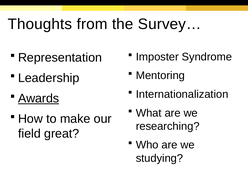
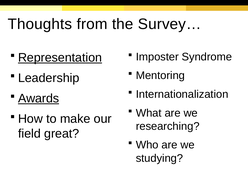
Representation underline: none -> present (60, 58)
